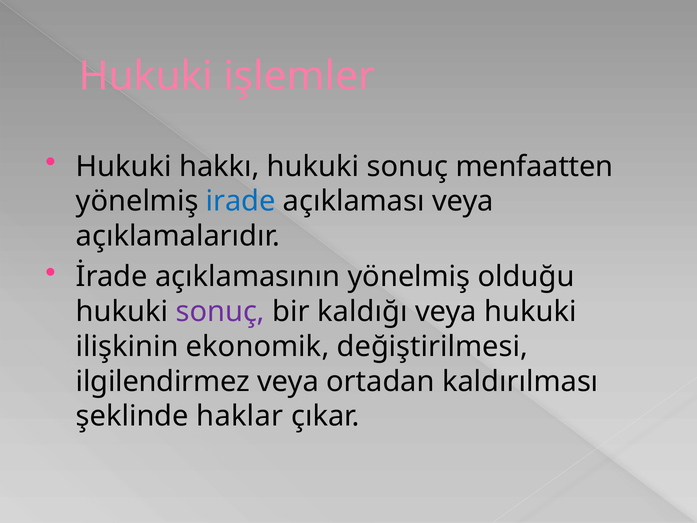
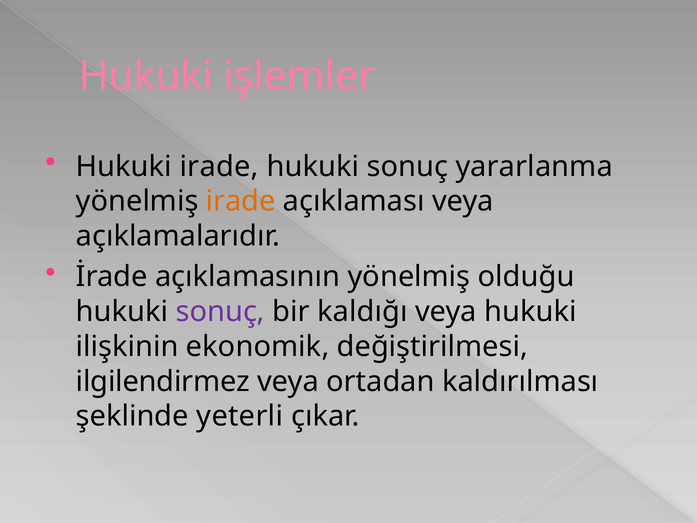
Hukuki hakkı: hakkı -> irade (219, 166)
menfaatten: menfaatten -> yararlanma (534, 166)
irade colour: blue -> orange (241, 201)
haklar: haklar -> yeterli (240, 416)
